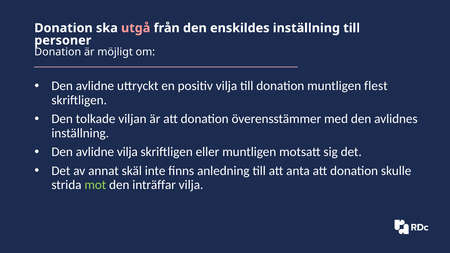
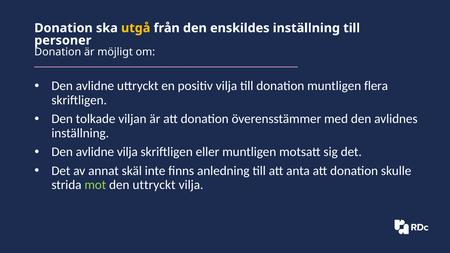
utgå colour: pink -> yellow (136, 28)
flest: flest -> flera (376, 86)
den inträffar: inträffar -> uttryckt (154, 185)
